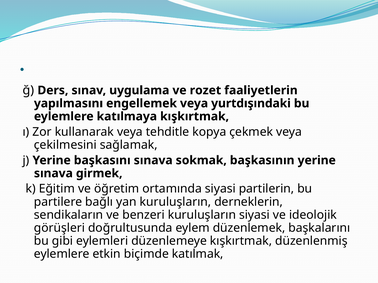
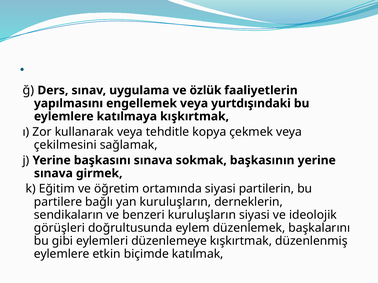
rozet: rozet -> özlük (205, 90)
